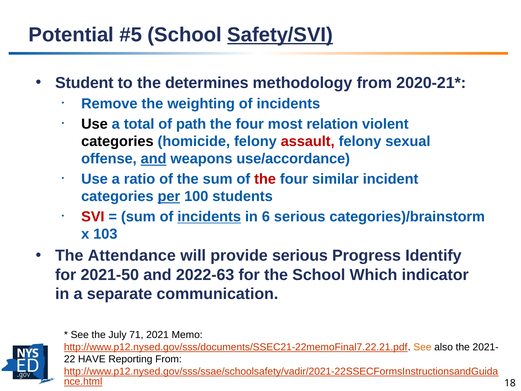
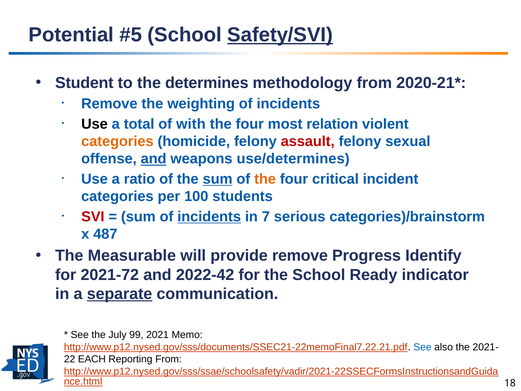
path: path -> with (191, 124)
categories colour: black -> orange (117, 141)
use/accordance: use/accordance -> use/determines (293, 159)
sum underline: none -> present (218, 179)
the colour: red -> orange (265, 179)
similar: similar -> critical (335, 179)
per underline: present -> none (169, 196)
6: 6 -> 7 (266, 217)
103: 103 -> 487 (105, 234)
Attendance: Attendance -> Measurable (132, 256)
provide serious: serious -> remove (300, 256)
2021-50: 2021-50 -> 2021-72 (110, 275)
2022-63: 2022-63 -> 2022-42 (205, 275)
Which: Which -> Ready (373, 275)
separate underline: none -> present (120, 294)
71: 71 -> 99 (136, 335)
See colour: orange -> blue (422, 347)
HAVE: HAVE -> EACH (92, 359)
